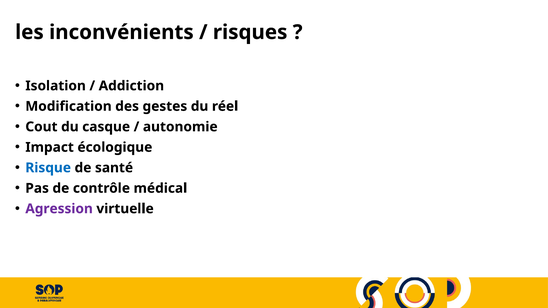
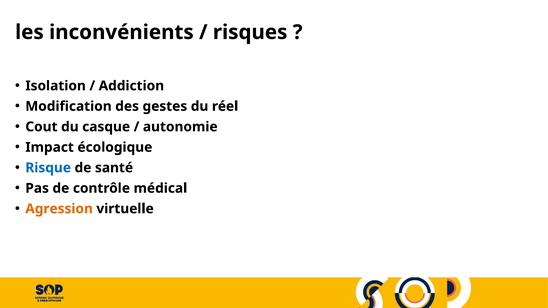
Agression colour: purple -> orange (59, 209)
